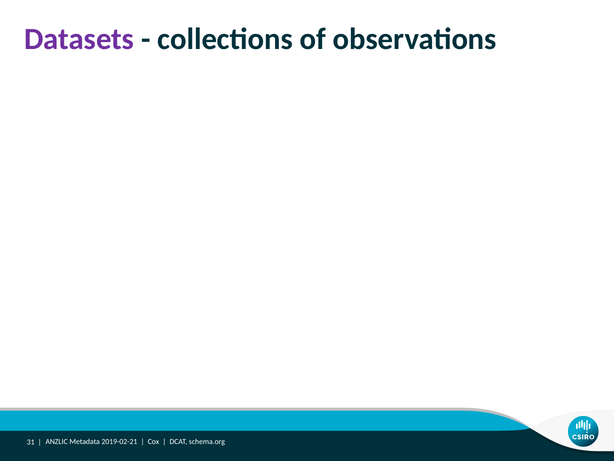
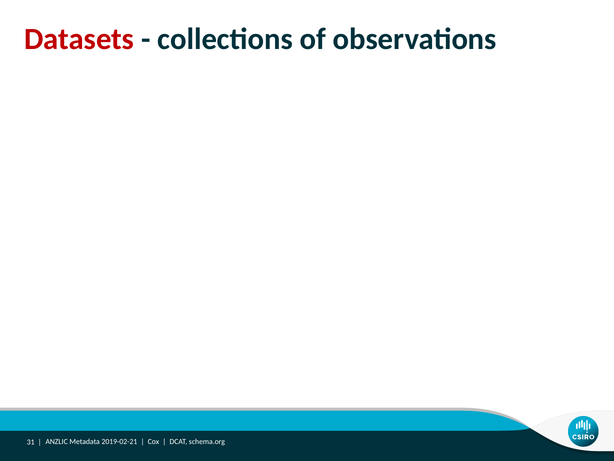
Datasets colour: purple -> red (79, 39)
